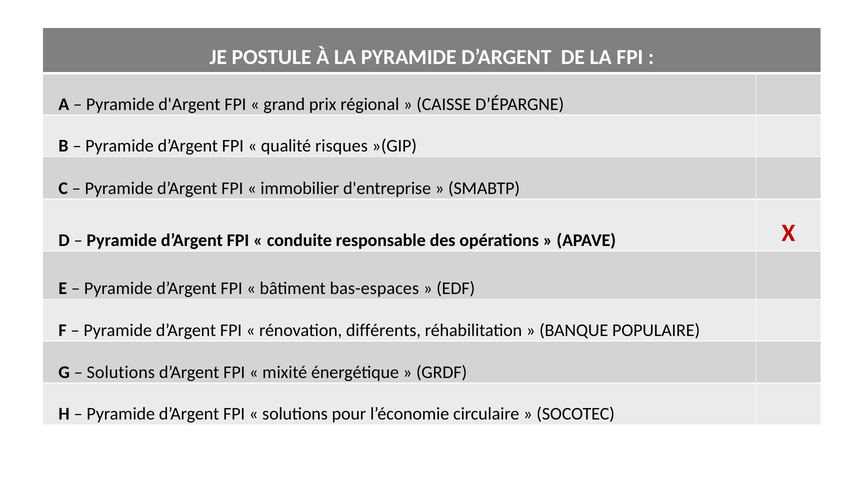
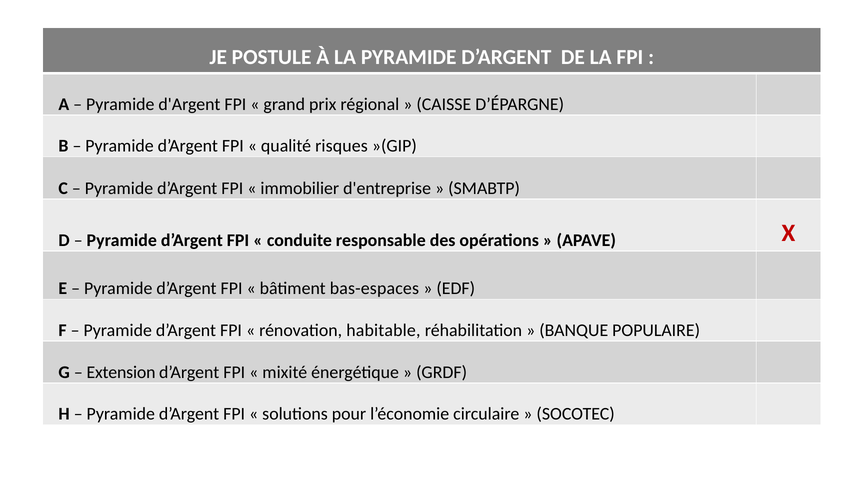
différents: différents -> habitable (383, 330)
Solutions: Solutions -> Extension (121, 372)
